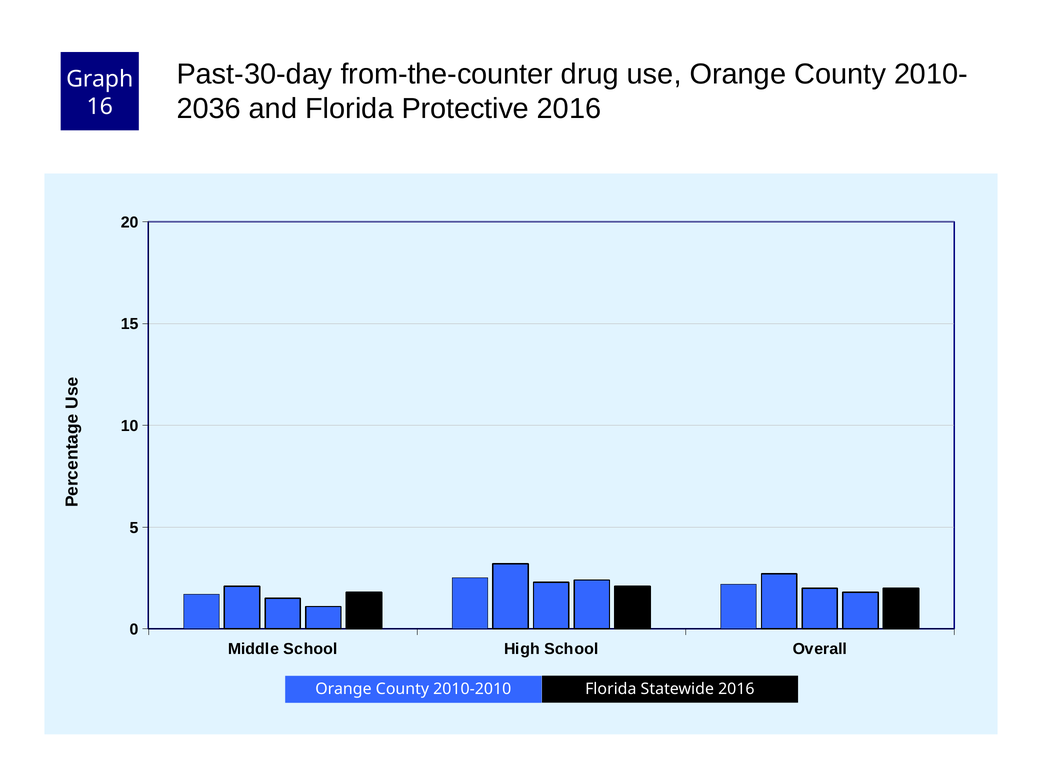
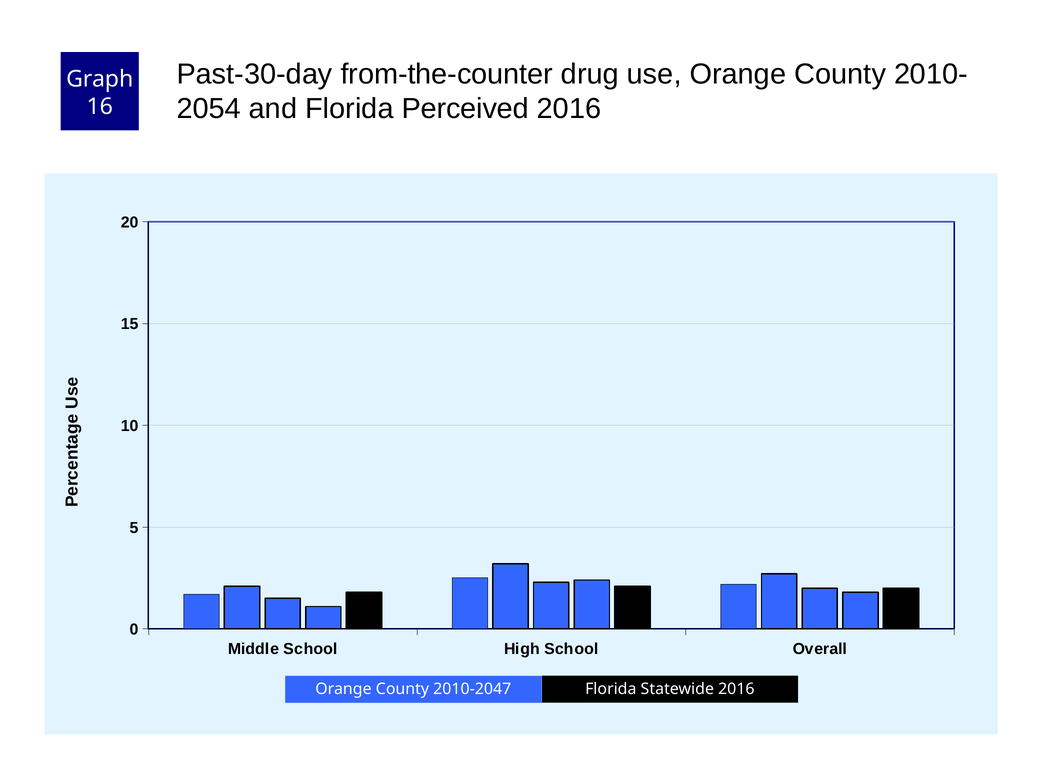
2036: 2036 -> 2054 (209, 109)
Protective: Protective -> Perceived (465, 109)
2010-2010: 2010-2010 -> 2010-2047 (472, 689)
